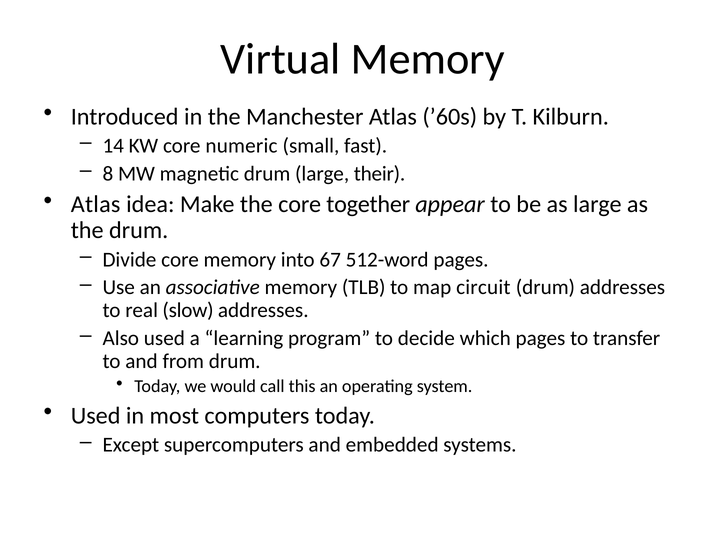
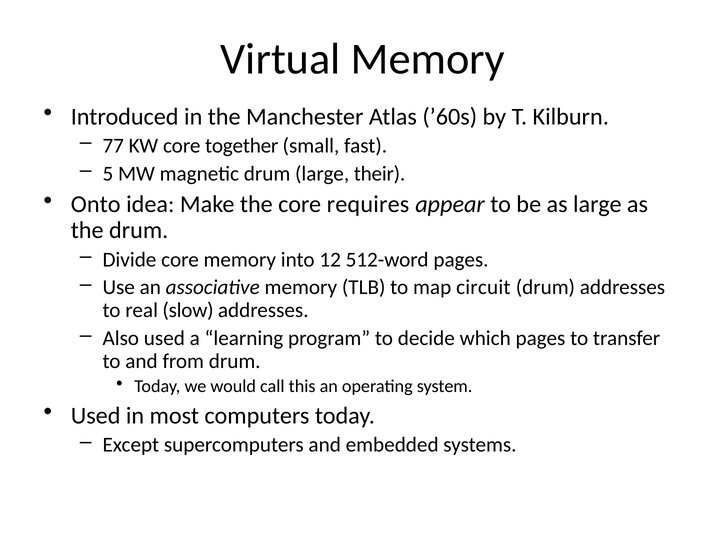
14: 14 -> 77 (113, 146)
numeric: numeric -> together (242, 146)
8: 8 -> 5 (108, 174)
Atlas: Atlas -> Onto (96, 204)
together: together -> requires (368, 204)
67: 67 -> 12 (330, 260)
